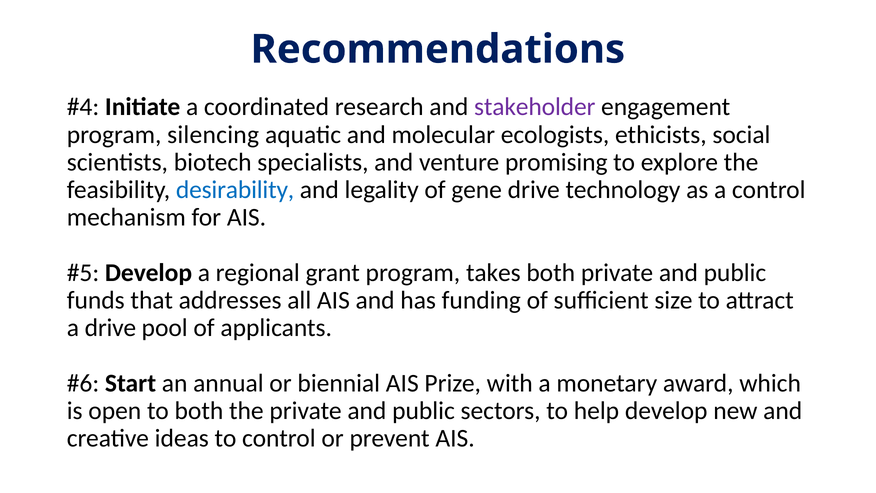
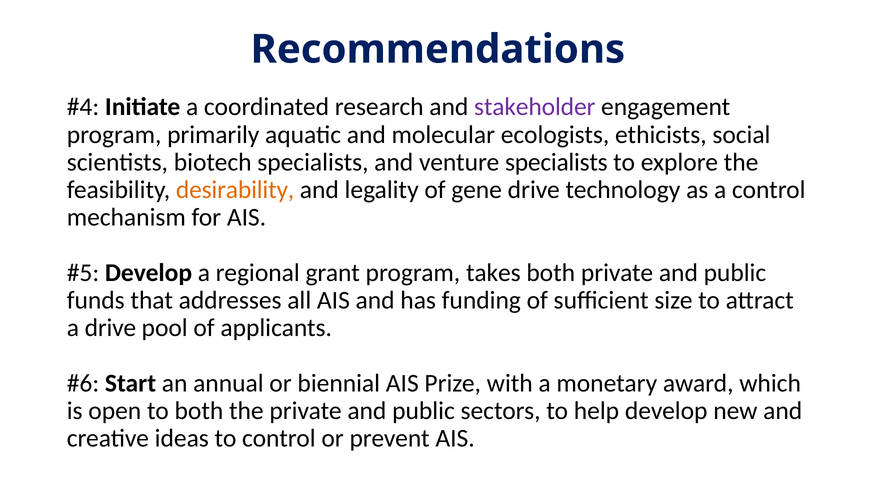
silencing: silencing -> primarily (213, 135)
venture promising: promising -> specialists (556, 162)
desirability colour: blue -> orange (235, 190)
